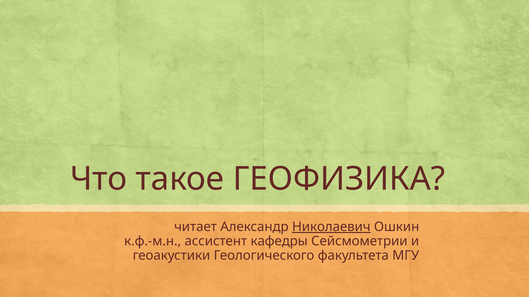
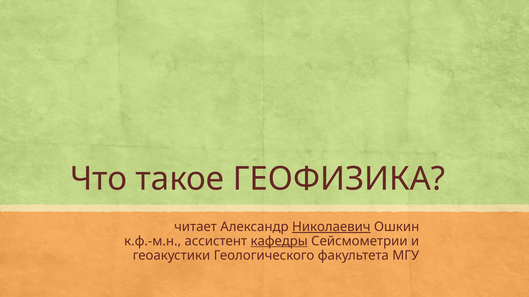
кафедры underline: none -> present (279, 242)
